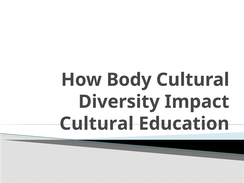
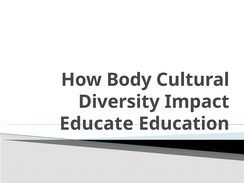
Cultural: Cultural -> Educate (97, 124)
